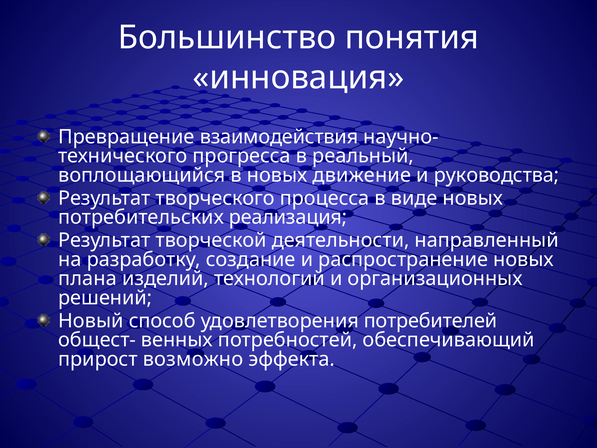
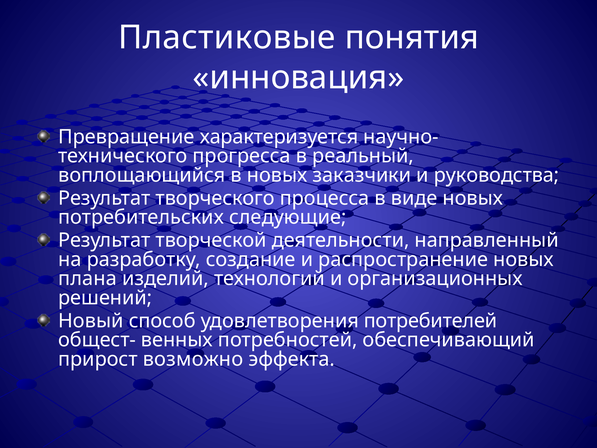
Большинство: Большинство -> Пластиковые (227, 38)
взаимодействия: взаимодействия -> характеризуется (279, 137)
движение: движение -> заказчики (362, 175)
реализация: реализация -> следующие (288, 217)
